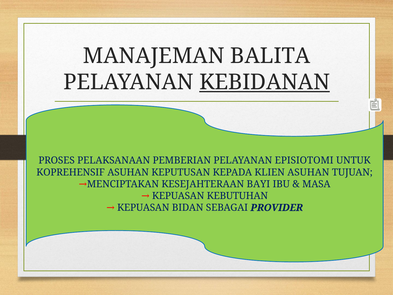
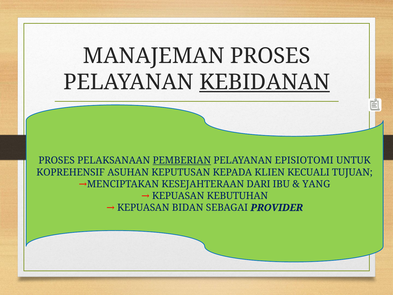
MANAJEMAN BALITA: BALITA -> PROSES (270, 56)
PEMBERIAN underline: none -> present (182, 160)
KLIEN ASUHAN: ASUHAN -> KECUALI (308, 172)
BAYI: BAYI -> DARI (258, 184)
MASA: MASA -> YANG (316, 184)
